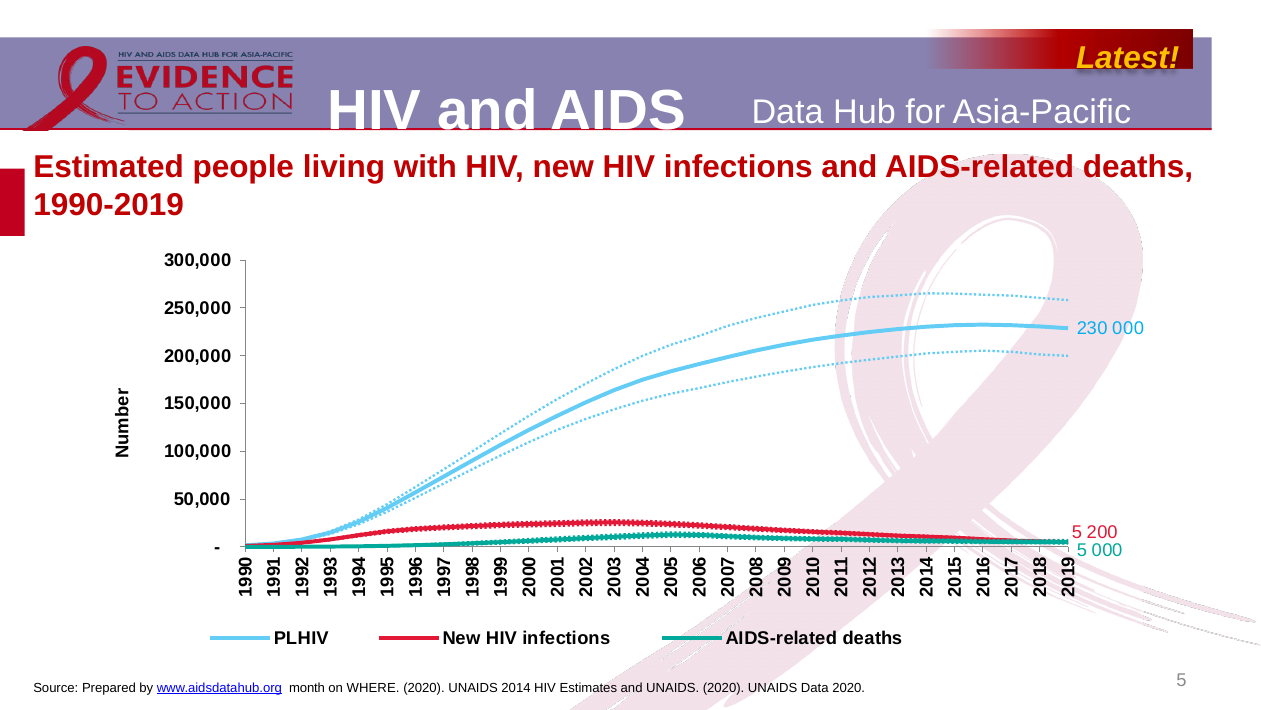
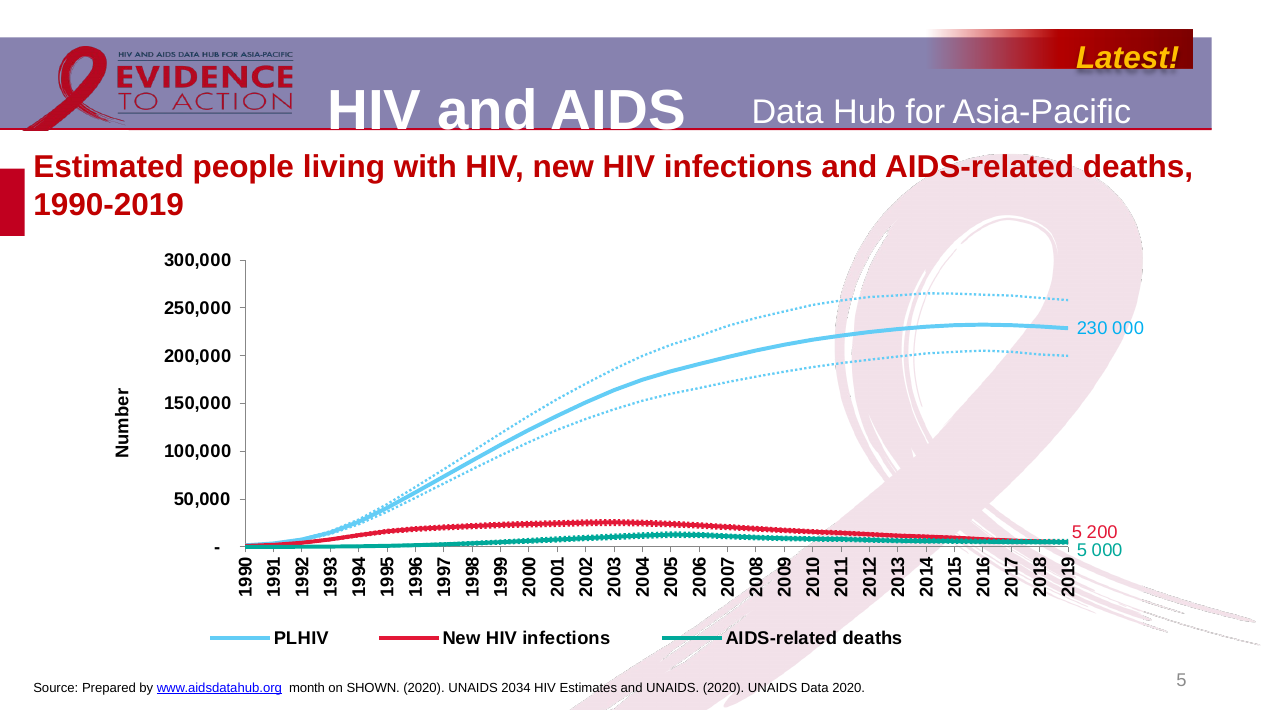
WHERE: WHERE -> SHOWN (373, 687)
2014: 2014 -> 2034 (516, 687)
